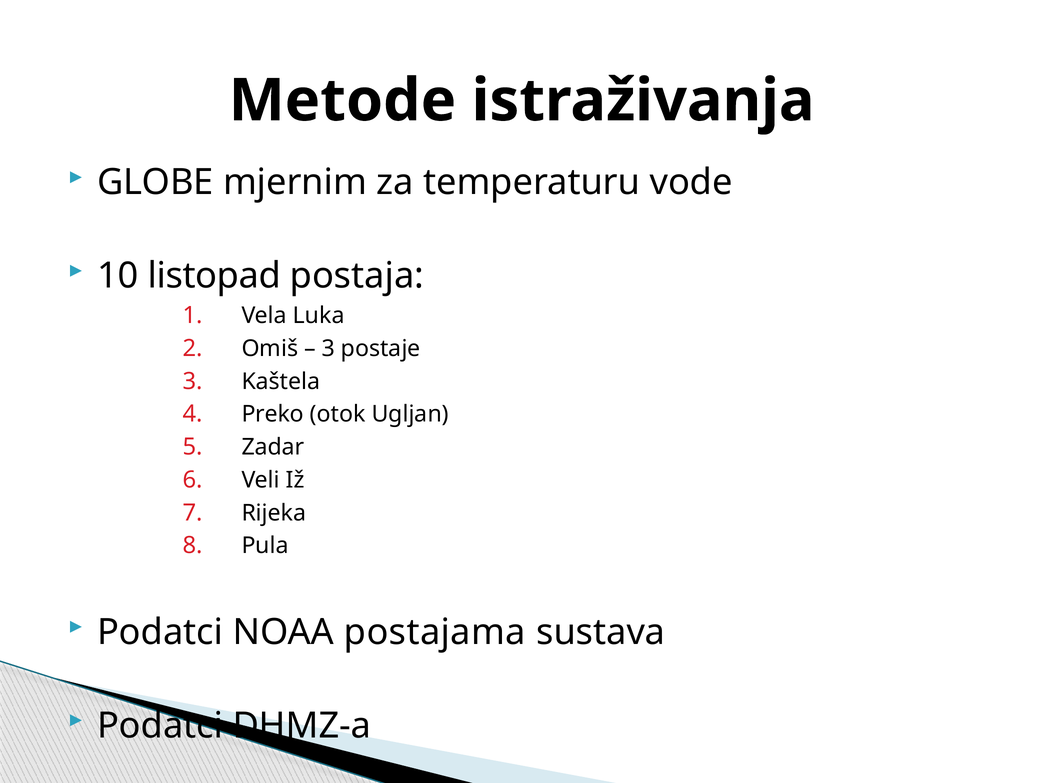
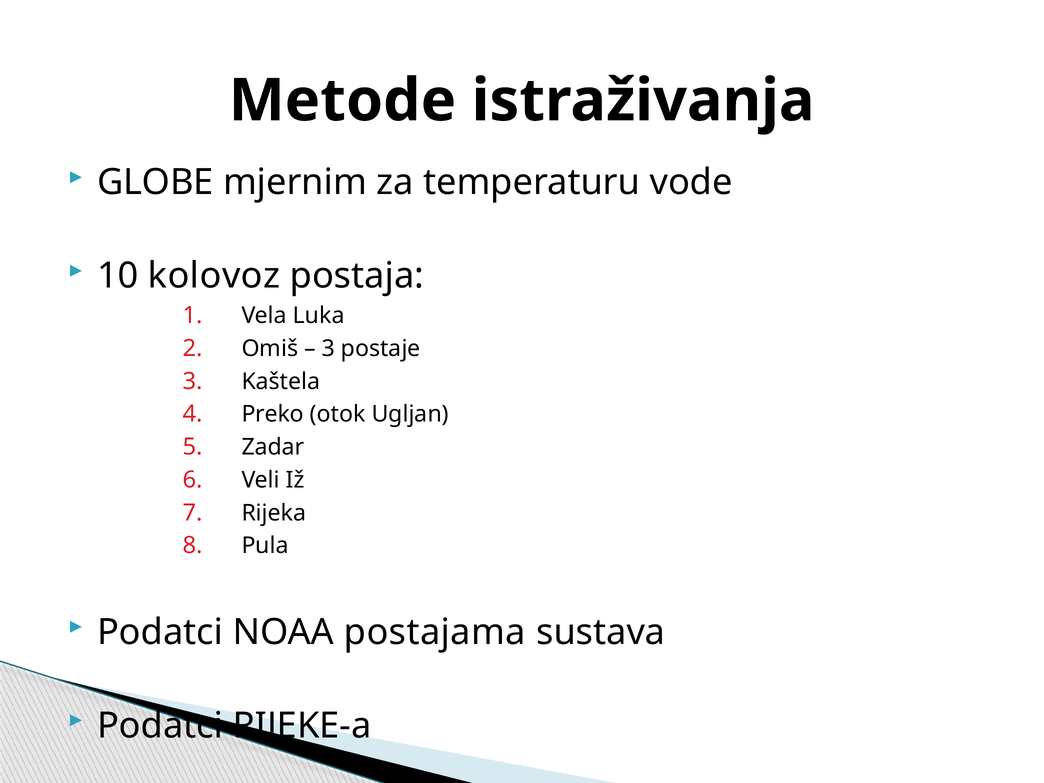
listopad: listopad -> kolovoz (214, 276)
DHMZ-a: DHMZ-a -> RIJEKE-a (302, 726)
